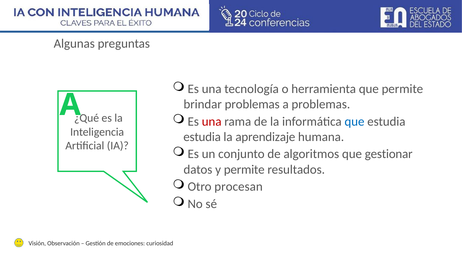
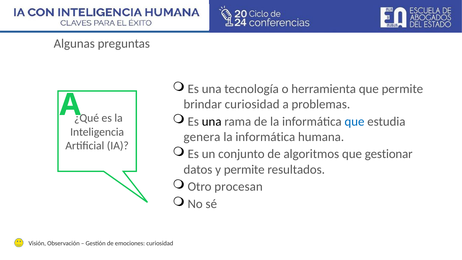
brindar problemas: problemas -> curiosidad (252, 104)
una colour: red -> black (212, 121)
estudia: estudia -> genera (202, 137)
aprendizaje: aprendizaje -> informática (265, 137)
